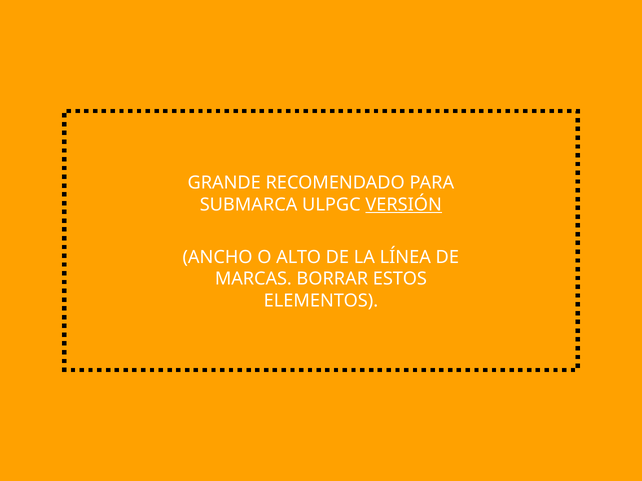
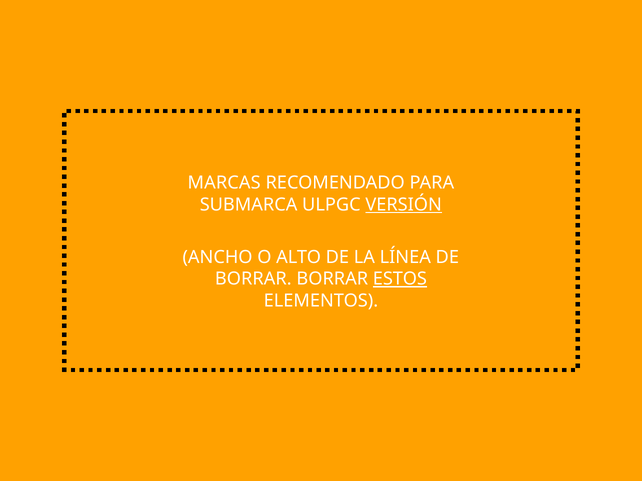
GRANDE: GRANDE -> MARCAS (224, 183)
MARCAS: MARCAS -> BORRAR (253, 279)
ESTOS underline: none -> present (400, 279)
